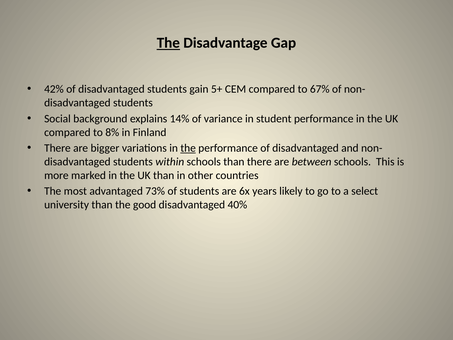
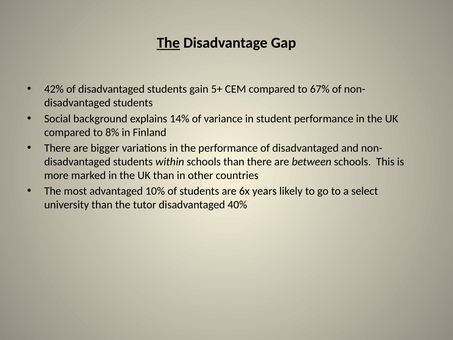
the underline: present -> none (188, 148)
73%: 73% -> 10% (155, 191)
good: good -> tutor (145, 205)
